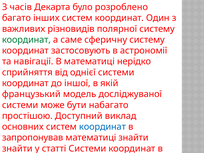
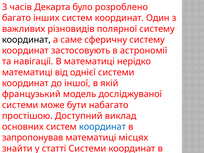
координат colour: green -> black (26, 40)
сприйняття: сприйняття -> математиці (27, 72)
математиці знайти: знайти -> місцях (133, 138)
